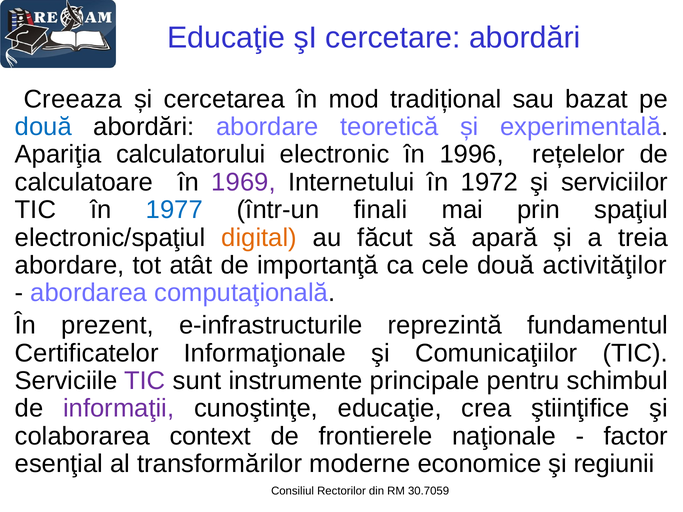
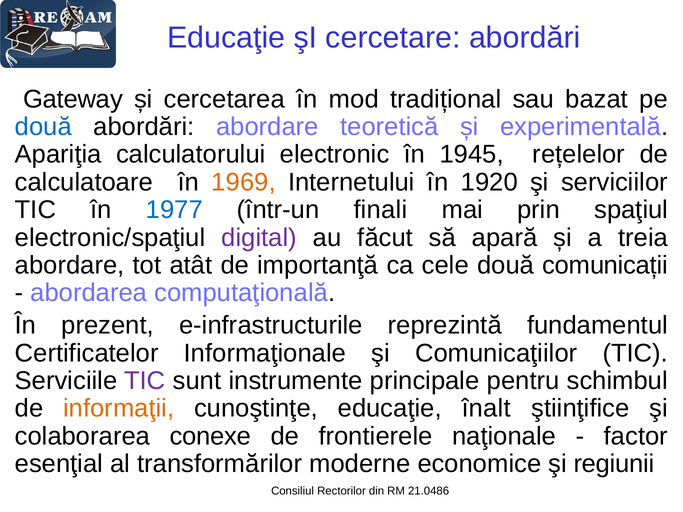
Creeaza: Creeaza -> Gateway (73, 99)
1996: 1996 -> 1945 (472, 155)
1969 colour: purple -> orange (244, 182)
1972: 1972 -> 1920 (489, 182)
digital colour: orange -> purple (259, 238)
activităţilor: activităţilor -> comunicații (605, 265)
informaţii colour: purple -> orange (119, 409)
crea: crea -> înalt (486, 409)
context: context -> conexe (210, 436)
30.7059: 30.7059 -> 21.0486 (429, 491)
